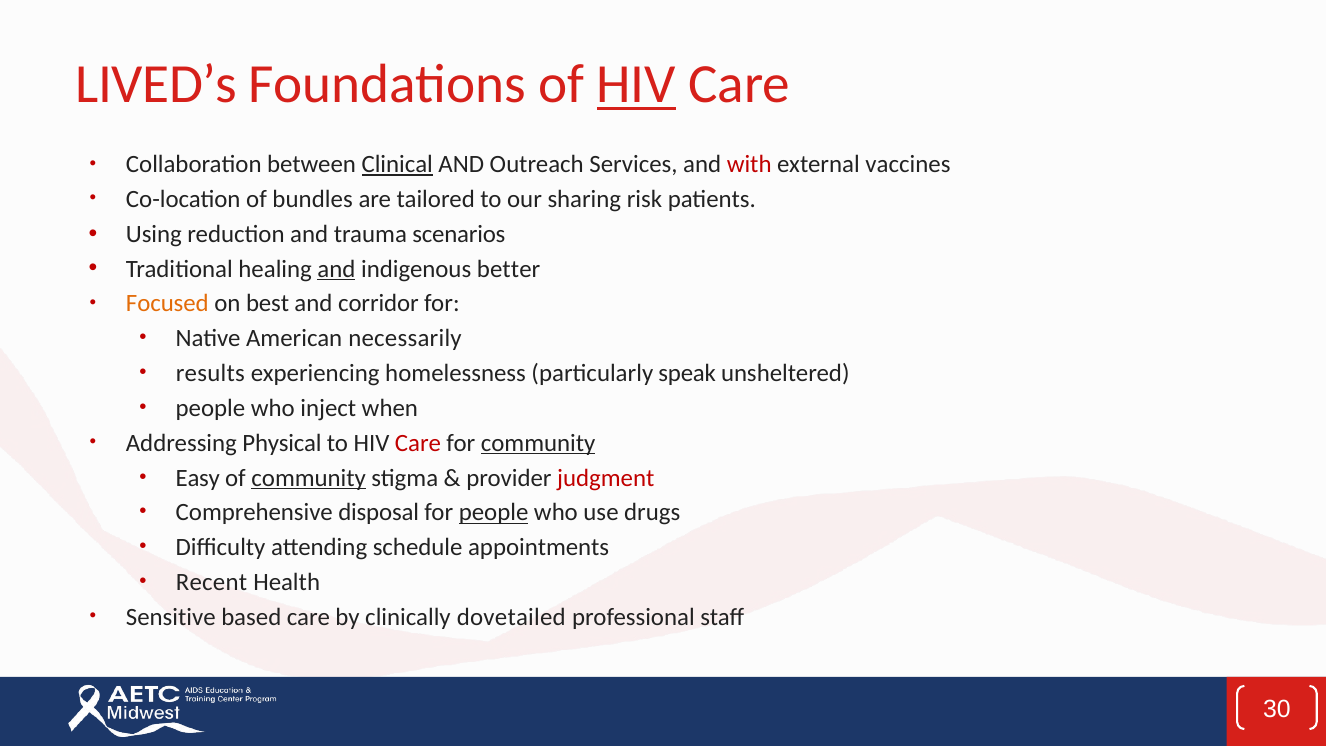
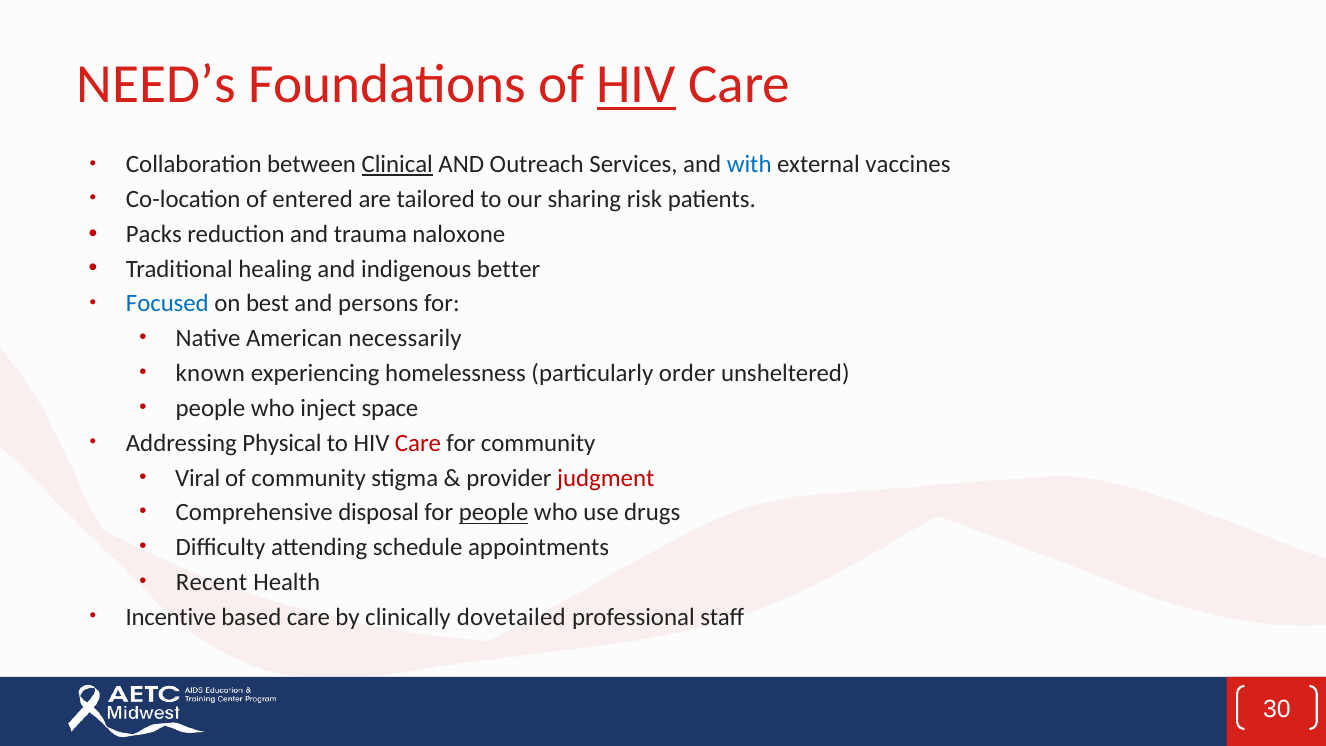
LIVED’s: LIVED’s -> NEED’s (156, 85)
with colour: red -> blue (749, 164)
bundles: bundles -> entered (313, 199)
Using: Using -> Packs (154, 234)
scenarios: scenarios -> naloxone (459, 234)
and underline: present -> none (336, 269)
Focused colour: orange -> blue (167, 304)
corridor: corridor -> persons (378, 304)
results: results -> known (210, 373)
speak: speak -> order (687, 373)
when: when -> space (390, 408)
community underline: present -> none (538, 443)
Easy: Easy -> Viral (198, 478)
community underline: present -> none (309, 478)
Sensitive: Sensitive -> Incentive (171, 617)
